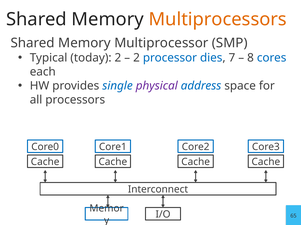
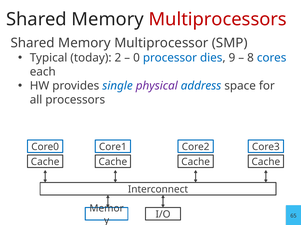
Multiprocessors colour: orange -> red (218, 19)
2: 2 -> 0 (136, 58)
7: 7 -> 9 (232, 58)
